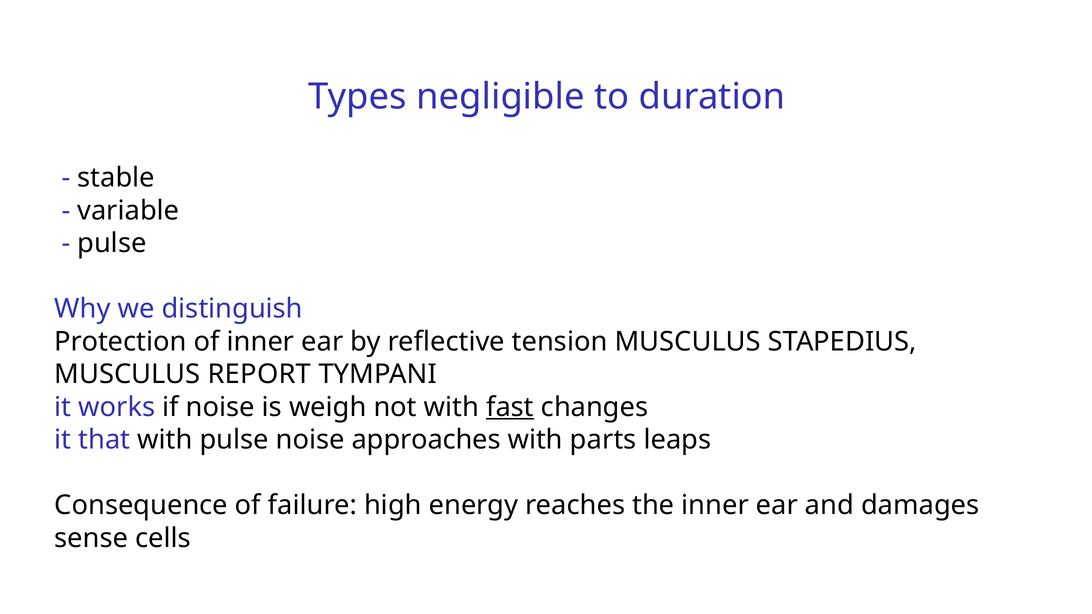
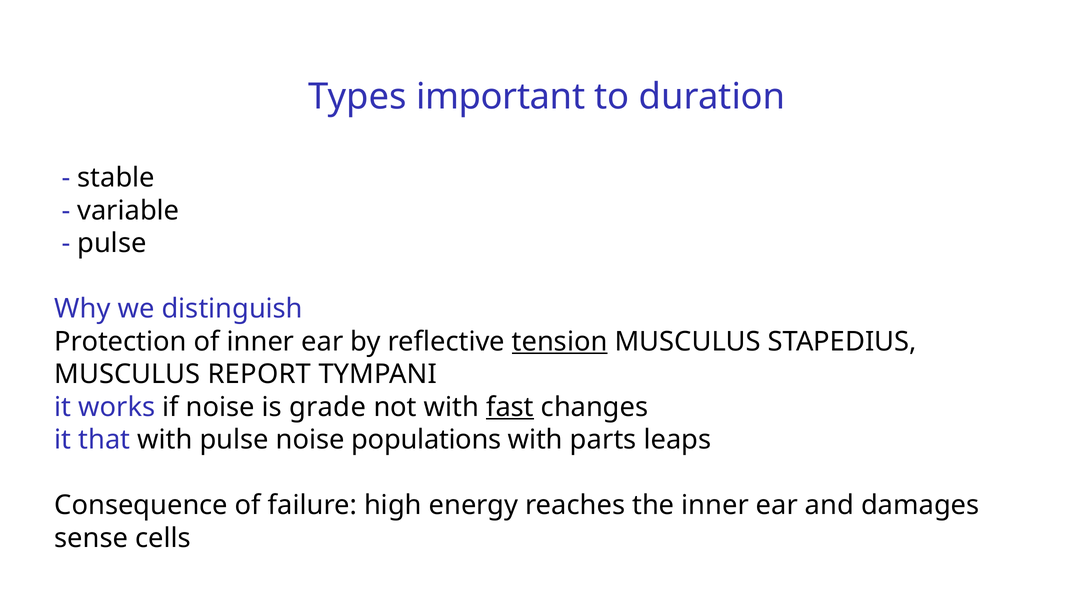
negligible: negligible -> important (501, 97)
tension underline: none -> present (560, 342)
weigh: weigh -> grade (328, 407)
approaches: approaches -> populations (426, 440)
